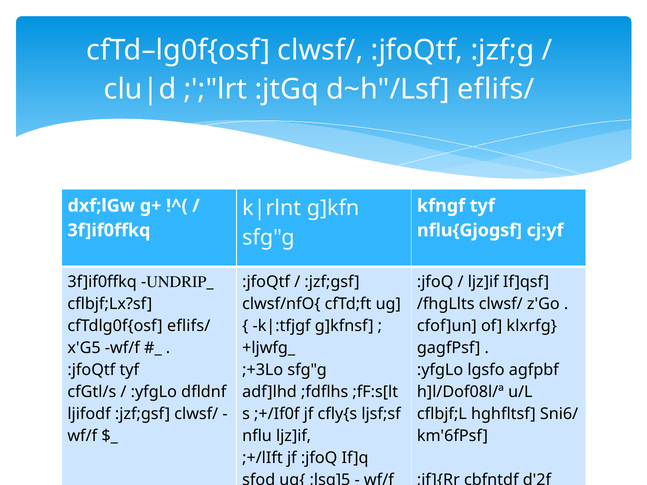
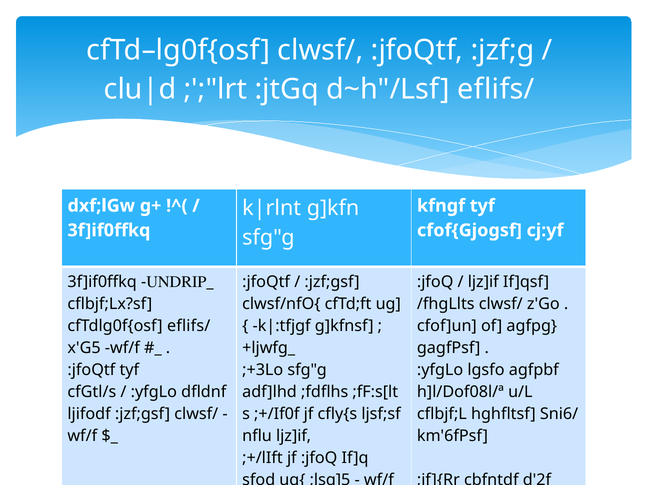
nflu{Gjogsf: nflu{Gjogsf -> cfof{Gjogsf (469, 230)
klxrfg: klxrfg -> agfpg (532, 326)
